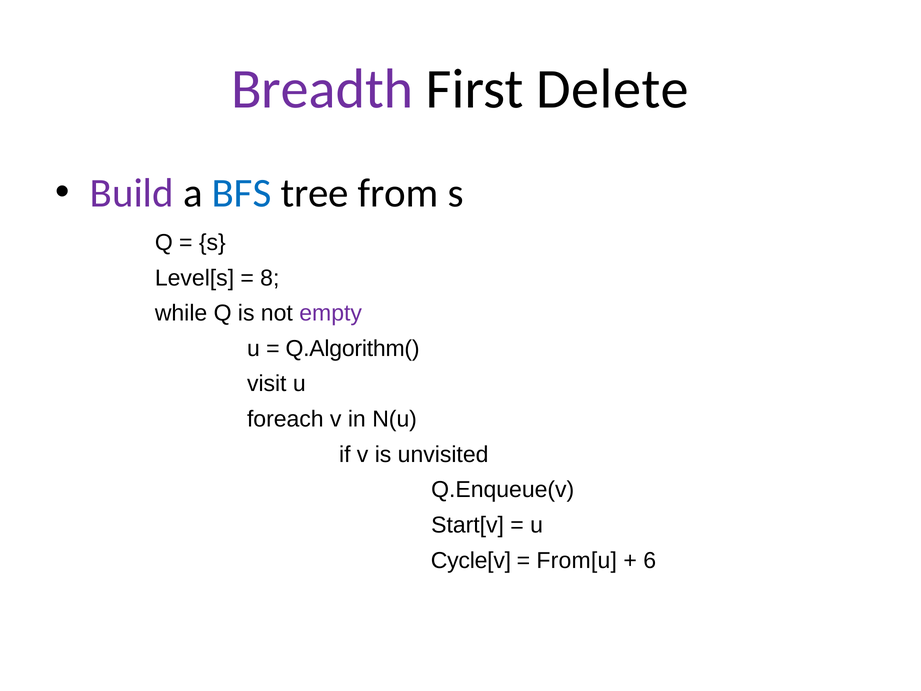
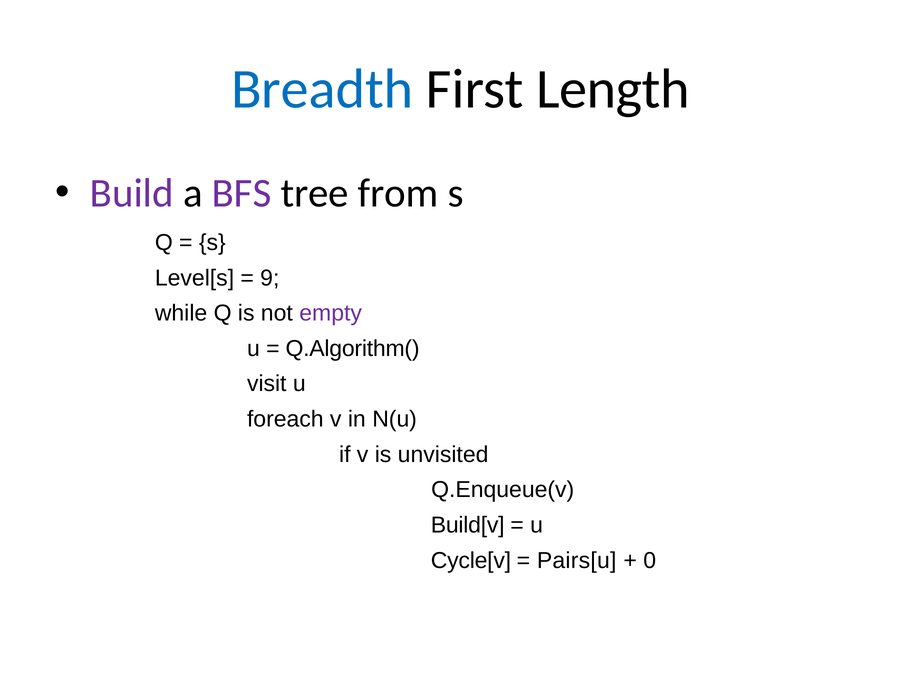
Breadth colour: purple -> blue (322, 89)
Delete: Delete -> Length (613, 89)
BFS colour: blue -> purple (242, 193)
8: 8 -> 9 (270, 278)
Start[v: Start[v -> Build[v (468, 525)
From[u: From[u -> Pairs[u (577, 560)
6: 6 -> 0 (650, 560)
